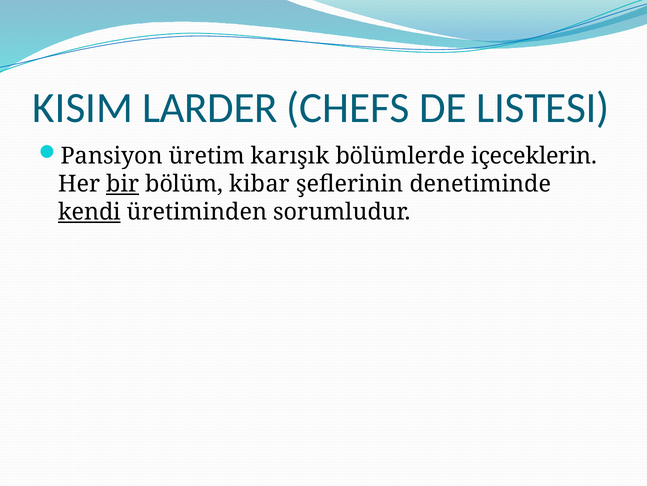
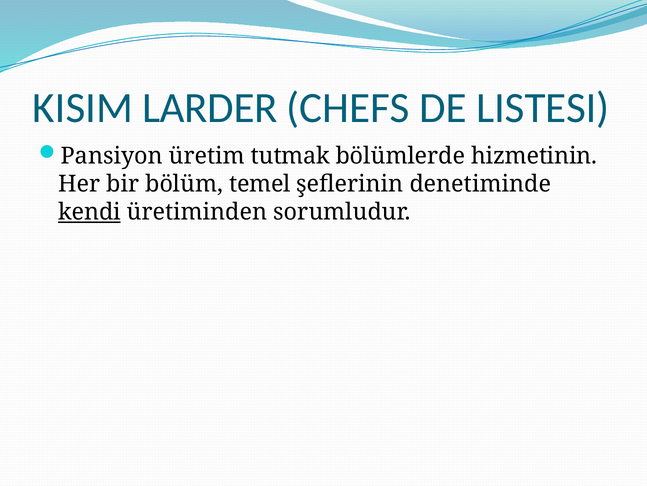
karışık: karışık -> tutmak (290, 156)
içeceklerin: içeceklerin -> hizmetinin (534, 156)
bir underline: present -> none (123, 184)
kibar: kibar -> temel (260, 184)
